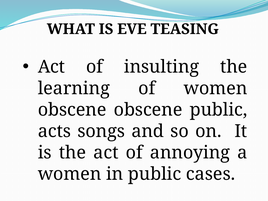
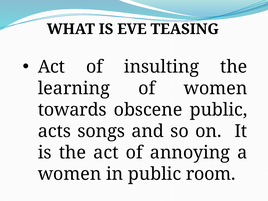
obscene: obscene -> towards (72, 110)
cases: cases -> room (211, 174)
